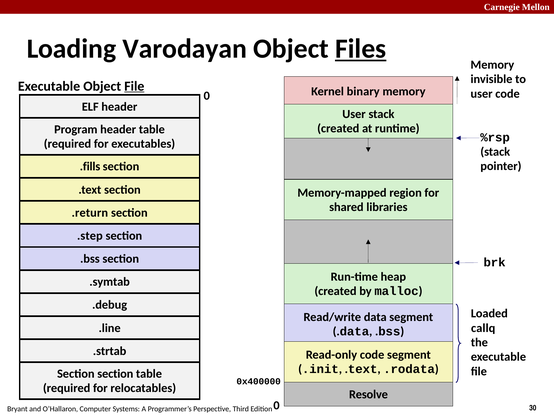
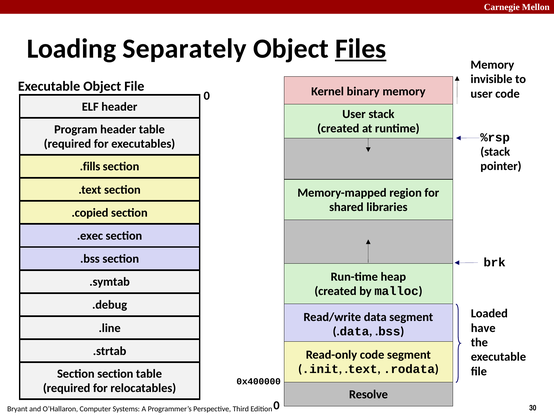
Varodayan: Varodayan -> Separately (185, 49)
File underline: present -> none (134, 86)
.return: .return -> .copied (90, 213)
.step: .step -> .exec (90, 236)
callq: callq -> have (483, 328)
